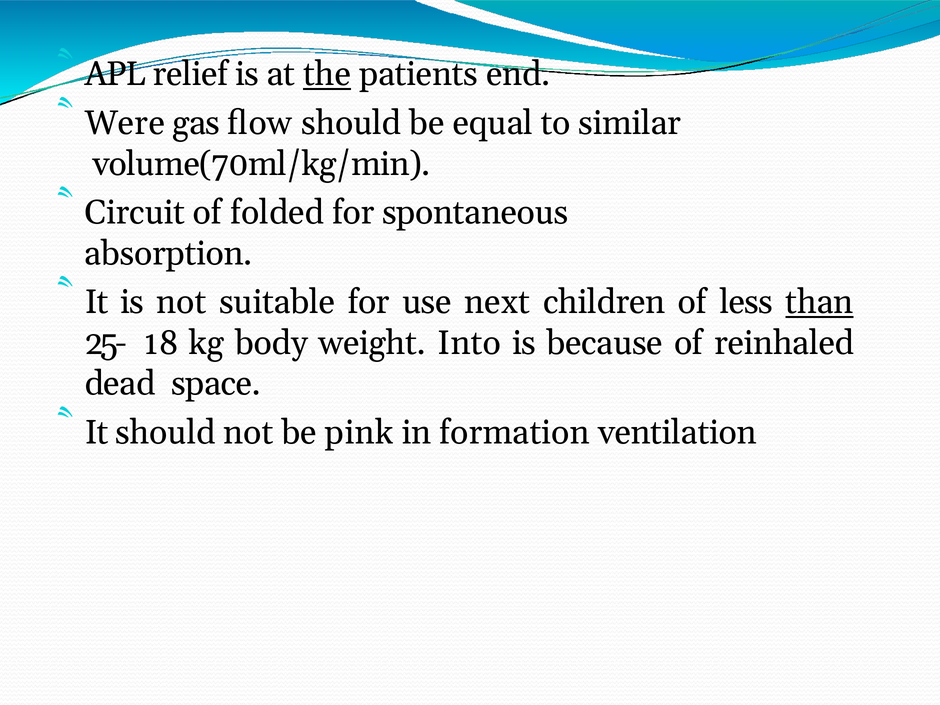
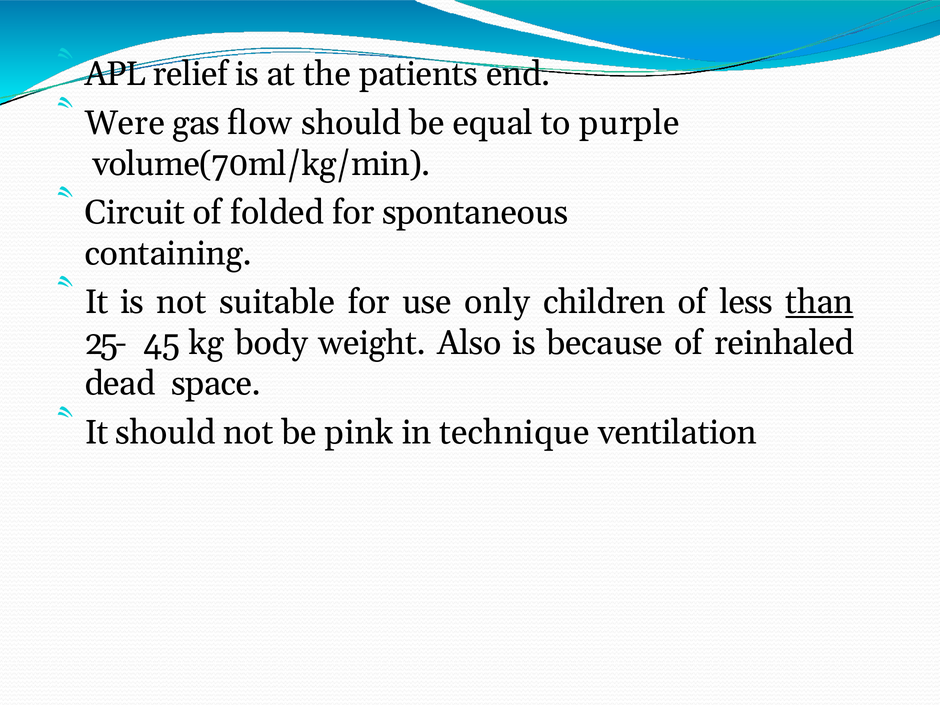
the underline: present -> none (327, 74)
similar: similar -> purple (629, 123)
absorption: absorption -> containing (168, 253)
next: next -> only (497, 302)
18: 18 -> 45 (162, 343)
Into: Into -> Also (469, 343)
formation: formation -> technique (514, 432)
